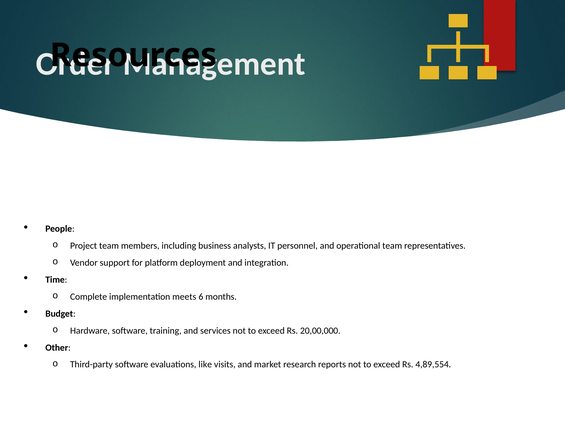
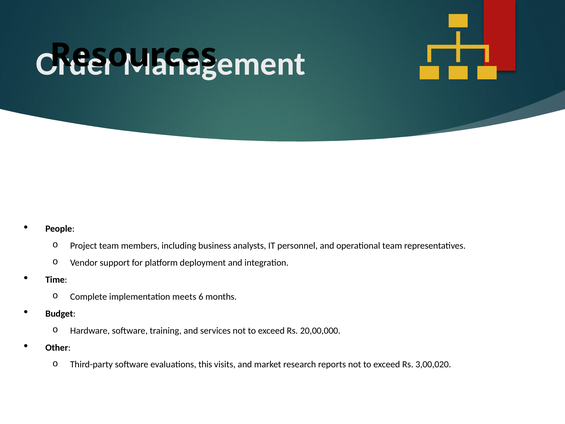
like: like -> this (205, 364)
4,89,554: 4,89,554 -> 3,00,020 (433, 364)
